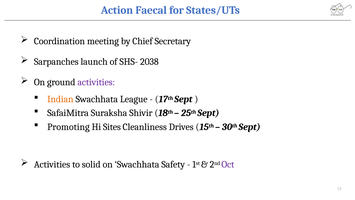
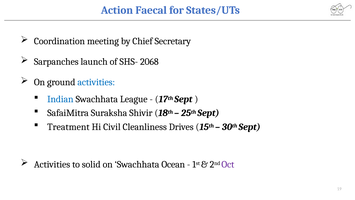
2038: 2038 -> 2068 (149, 62)
activities colour: purple -> blue (96, 82)
Indian colour: orange -> blue (60, 99)
Promoting: Promoting -> Treatment (68, 127)
Sites: Sites -> Civil (112, 127)
Safety: Safety -> Ocean (173, 164)
